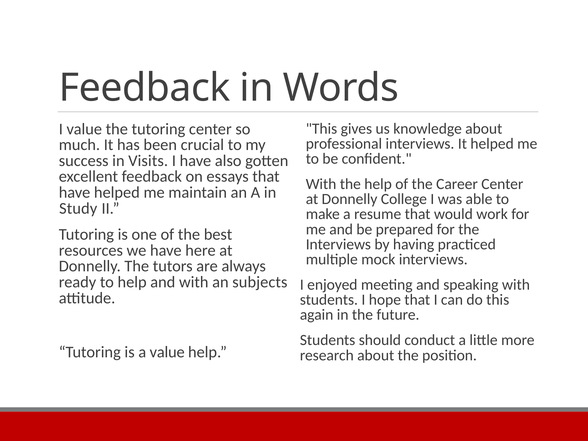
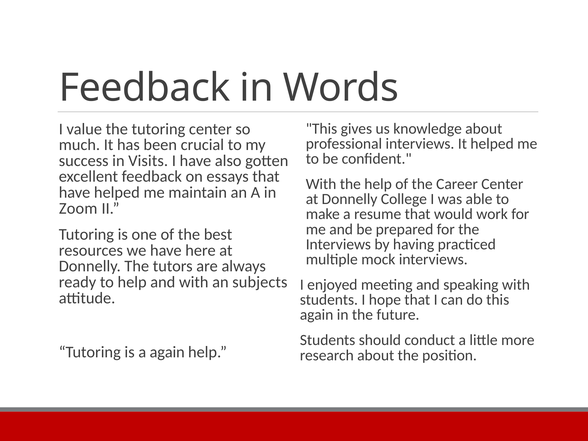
Study: Study -> Zoom (78, 208)
a value: value -> again (167, 352)
